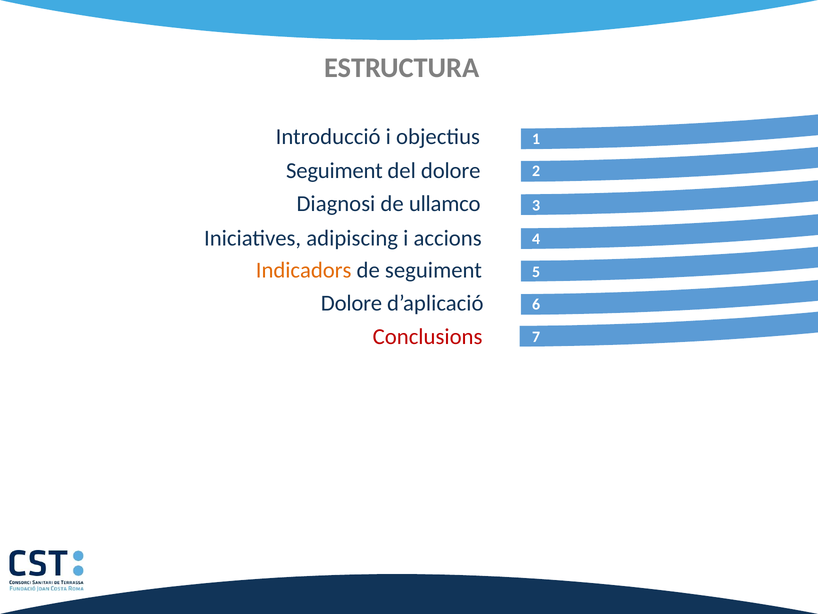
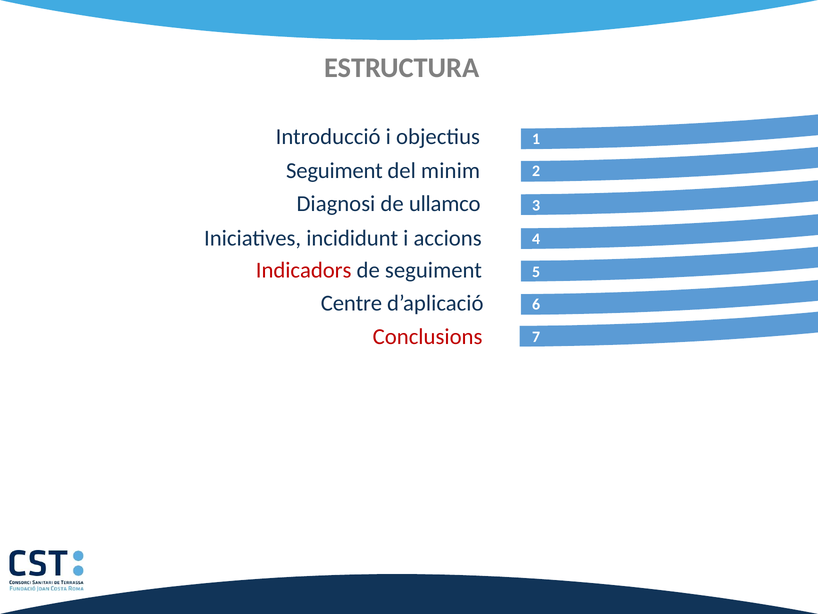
del dolore: dolore -> minim (451, 171)
adipiscing: adipiscing -> incididunt (352, 238)
Indicadors colour: orange -> red (304, 270)
Dolore: Dolore -> Centre (351, 303)
